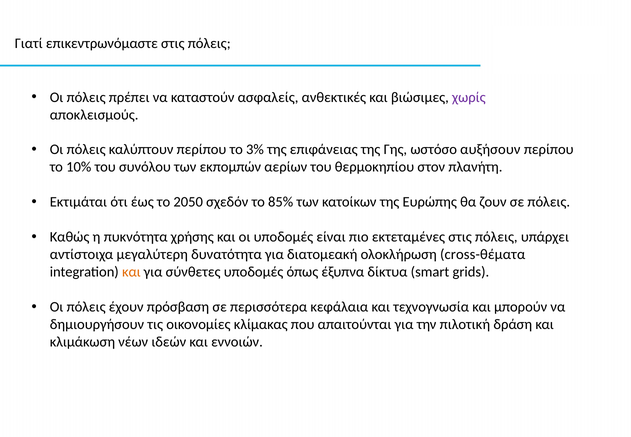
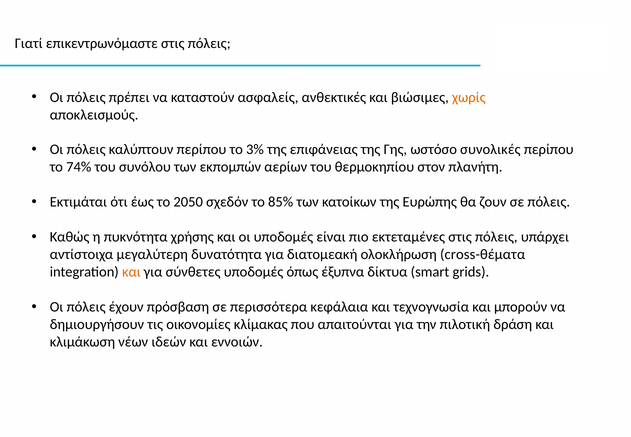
χωρίς colour: purple -> orange (469, 97)
αυξήσουν: αυξήσουν -> συνολικές (490, 150)
10%: 10% -> 74% (79, 167)
